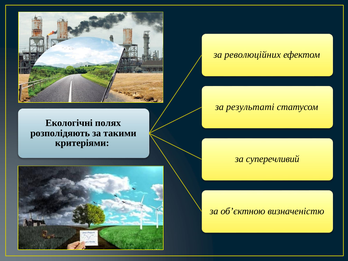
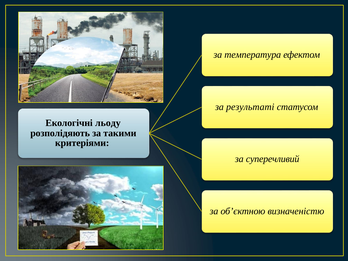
революційних: революційних -> температура (253, 55)
полях: полях -> льоду (108, 123)
